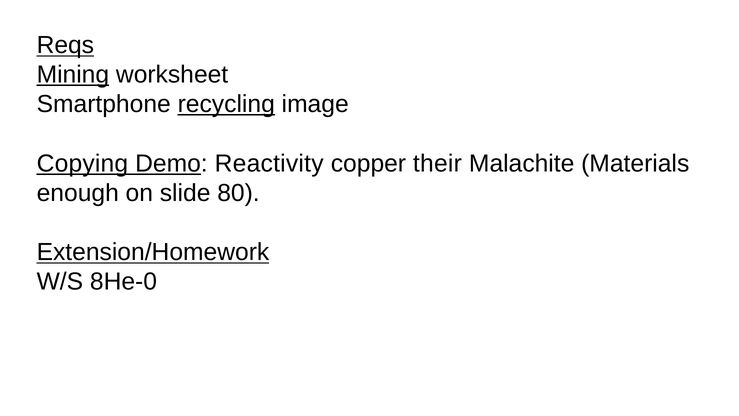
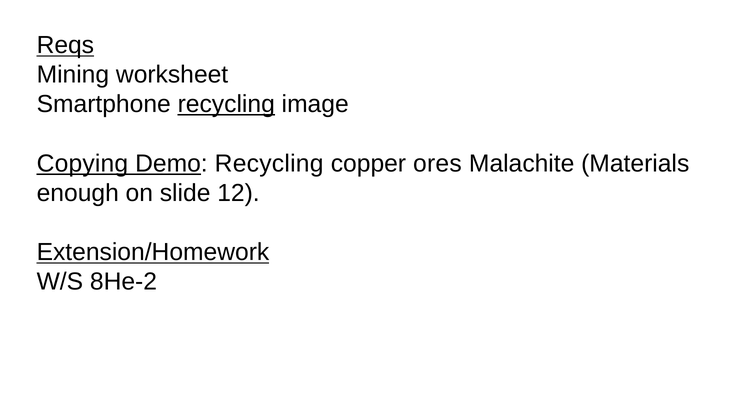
Mining underline: present -> none (73, 75)
Demo Reactivity: Reactivity -> Recycling (269, 163)
their: their -> ores (437, 163)
80: 80 -> 12 (238, 193)
8He-0: 8He-0 -> 8He-2 (123, 282)
